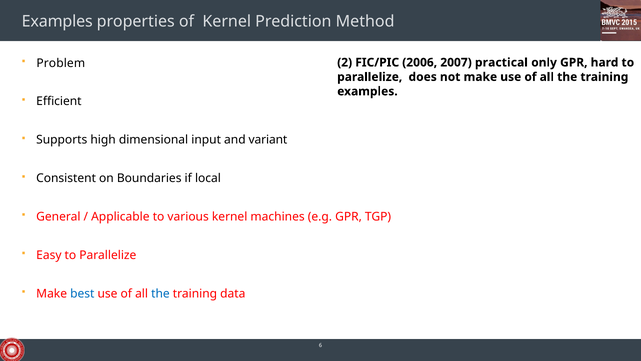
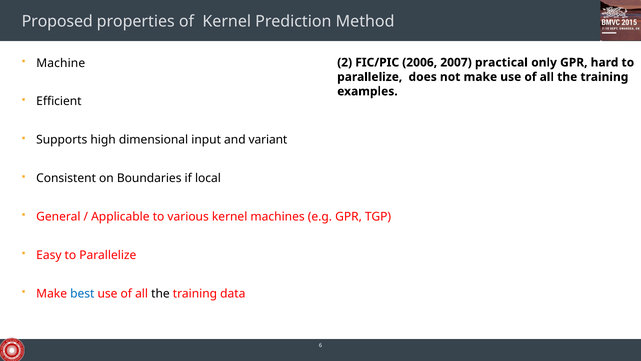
Examples: Examples -> Proposed (57, 22)
Problem: Problem -> Machine (61, 63)
the colour: blue -> black (160, 293)
